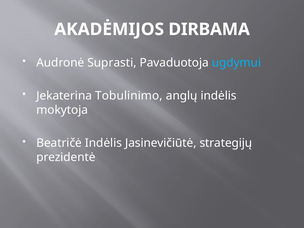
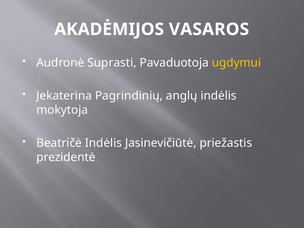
DIRBAMA: DIRBAMA -> VASAROS (209, 29)
ugdymui colour: light blue -> yellow (236, 63)
Tobulinimo: Tobulinimo -> Pagrindinių (129, 96)
strategijų: strategijų -> priežastis (226, 143)
